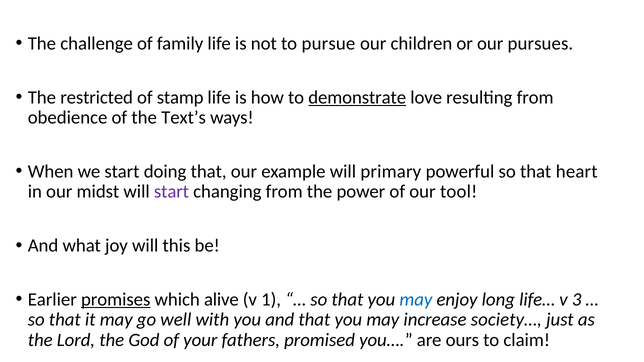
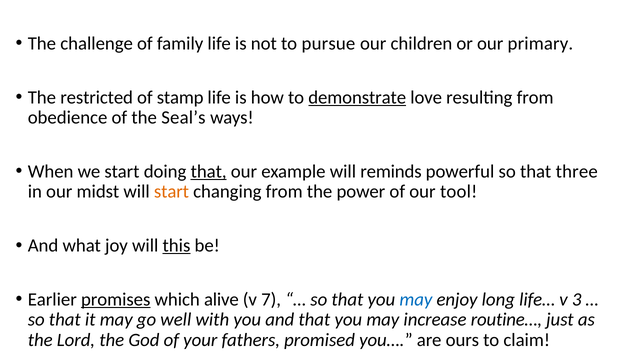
pursues: pursues -> primary (540, 43)
Text’s: Text’s -> Seal’s (183, 118)
that underline: none -> present (209, 172)
primary: primary -> reminds (391, 172)
heart: heart -> three (577, 172)
start colour: purple -> orange (171, 192)
this underline: none -> present (176, 246)
1: 1 -> 7 (271, 300)
society…: society… -> routine… (506, 320)
